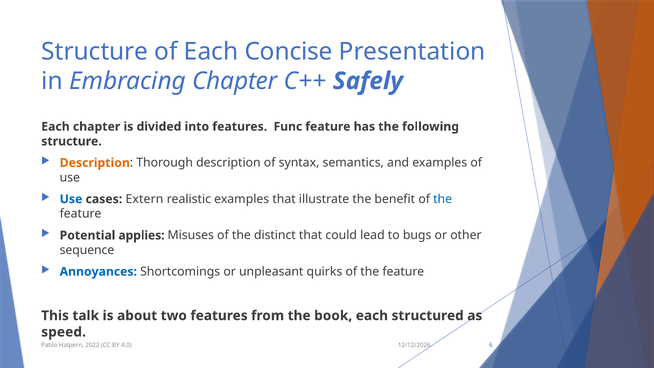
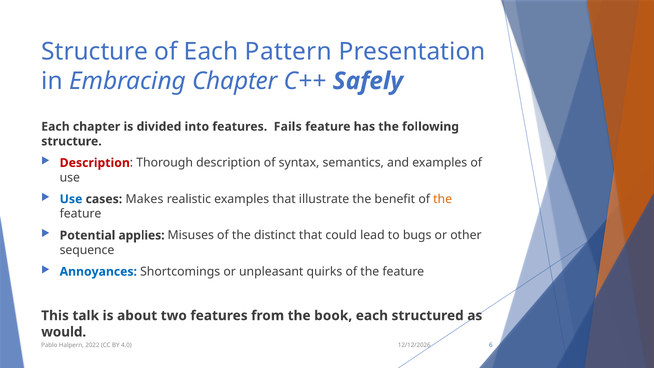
Concise: Concise -> Pattern (288, 52)
Func: Func -> Fails (288, 127)
Description colour: orange -> red (95, 163)
Extern: Extern -> Makes (144, 199)
the colour: blue -> orange (443, 199)
speed: speed -> would (64, 332)
